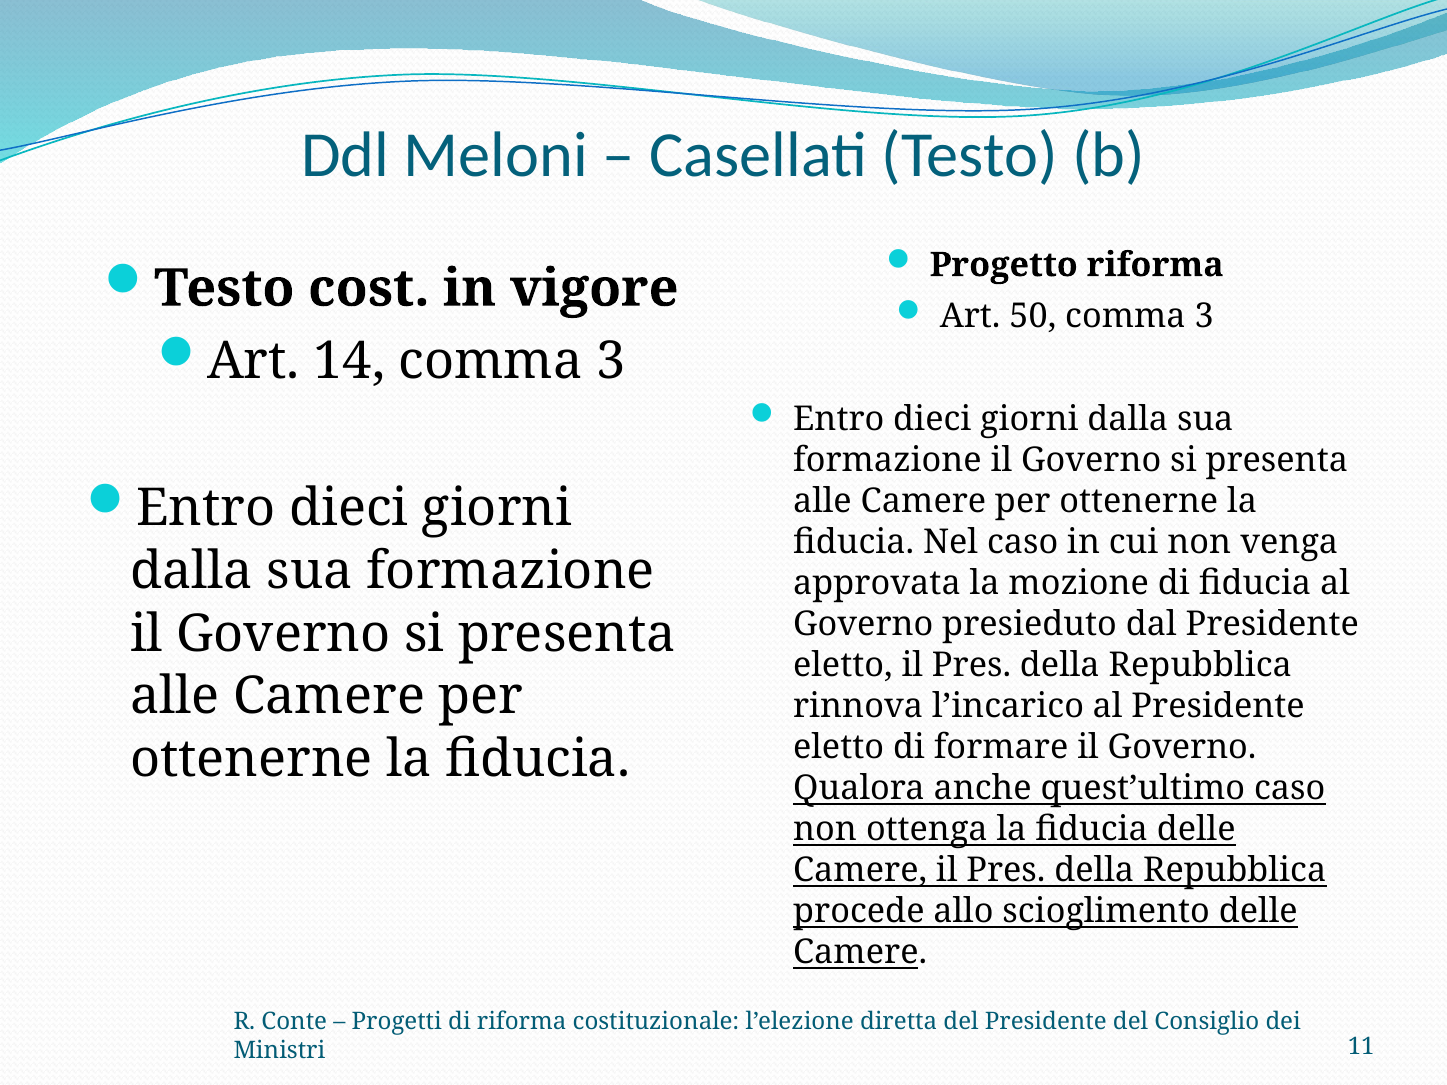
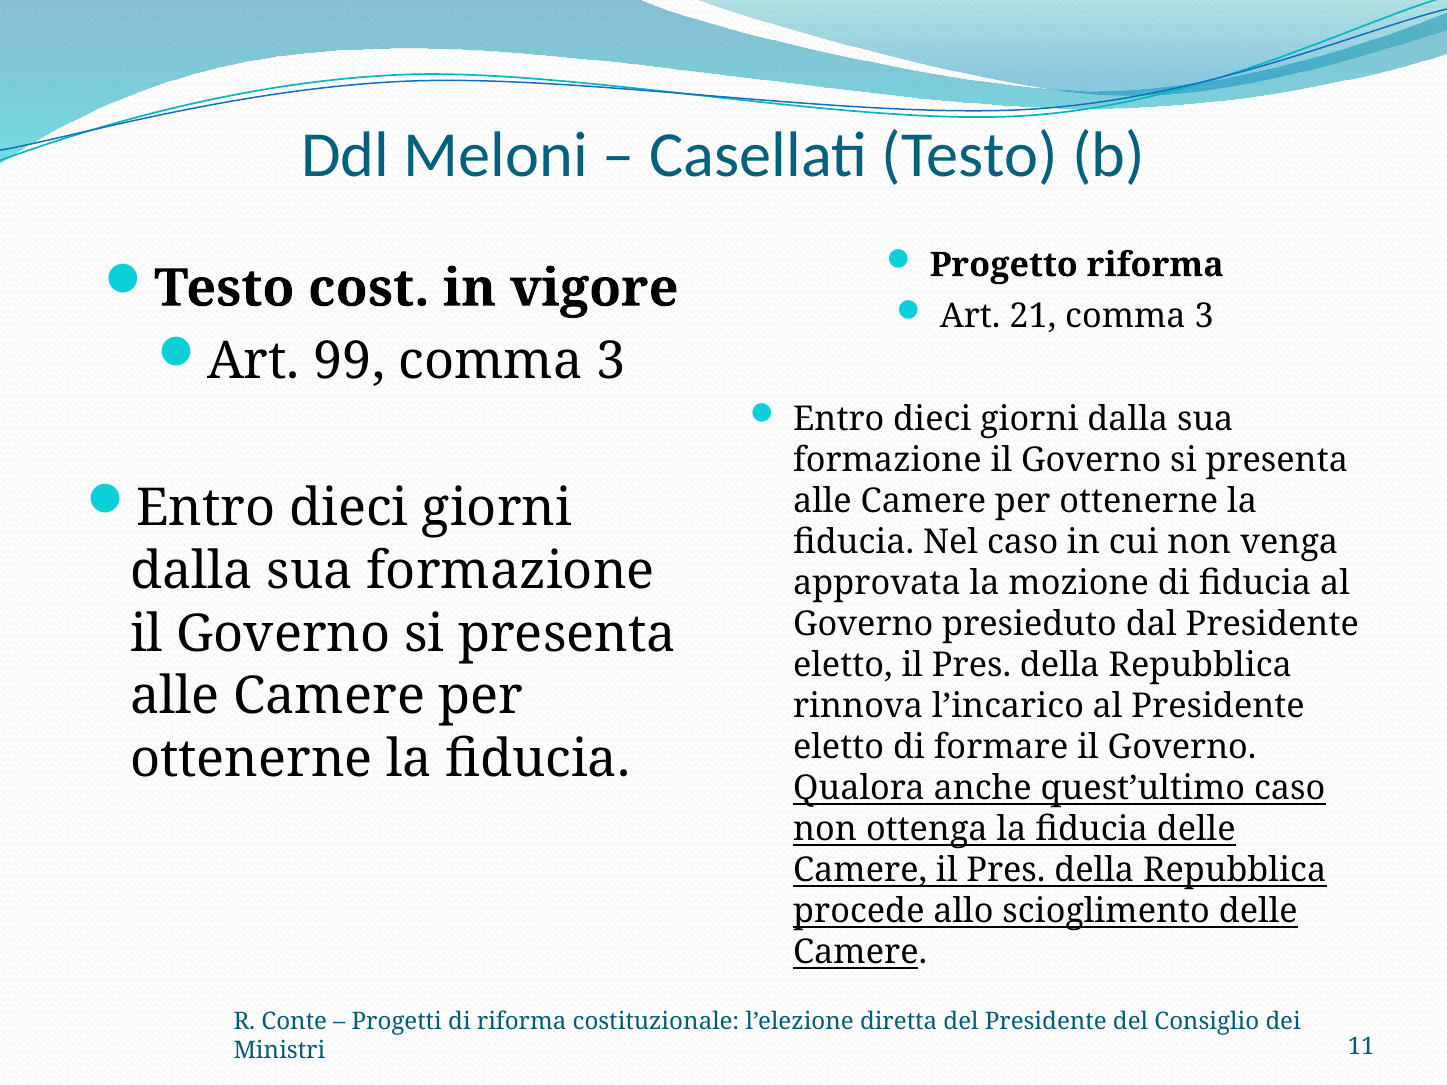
50: 50 -> 21 (1033, 316)
14: 14 -> 99 (349, 362)
